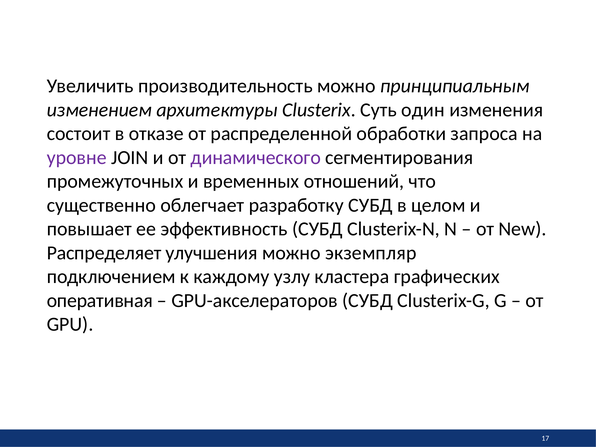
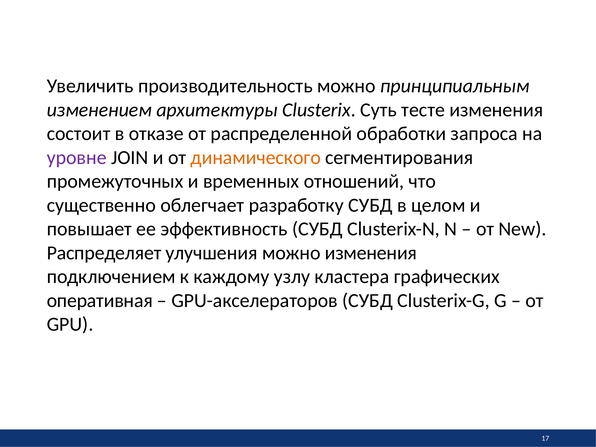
один: один -> тесте (423, 110)
динамического colour: purple -> orange (256, 157)
можно экземпляр: экземпляр -> изменения (371, 253)
